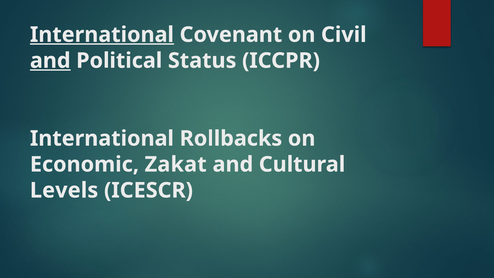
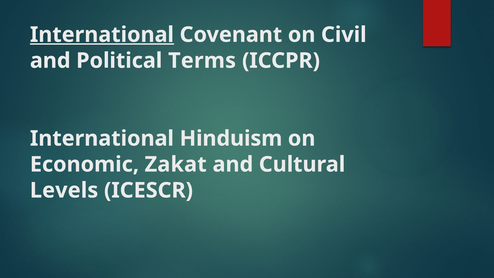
and underline: present -> none (50, 61)
Status: Status -> Terms (202, 61)
Rollbacks: Rollbacks -> Hinduism (231, 138)
